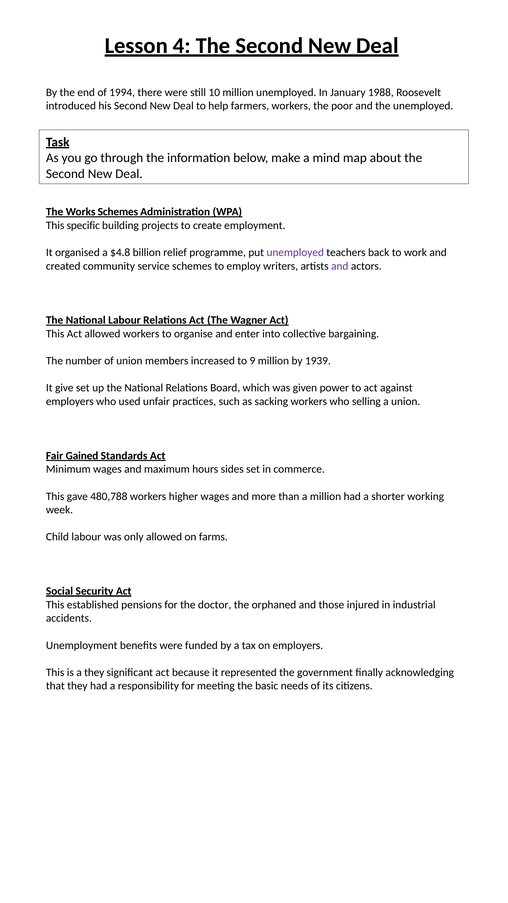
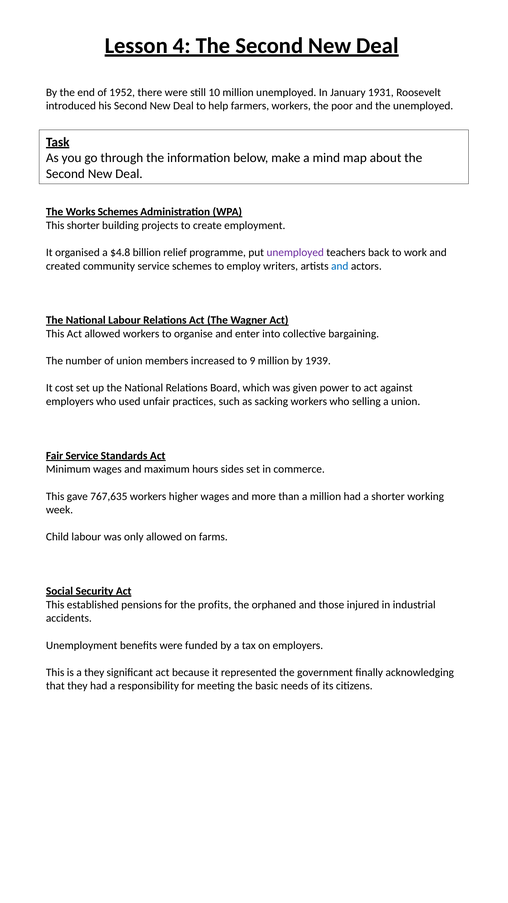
1994: 1994 -> 1952 (122, 92)
1988: 1988 -> 1931 (381, 92)
This specific: specific -> shorter (83, 225)
and colour: purple -> blue (340, 266)
give: give -> cost (64, 388)
Fair Gained: Gained -> Service (82, 456)
480,788: 480,788 -> 767,635 (109, 496)
doctor: doctor -> profits (215, 605)
